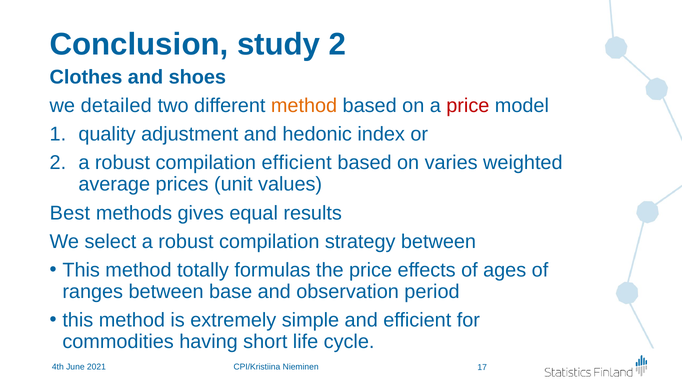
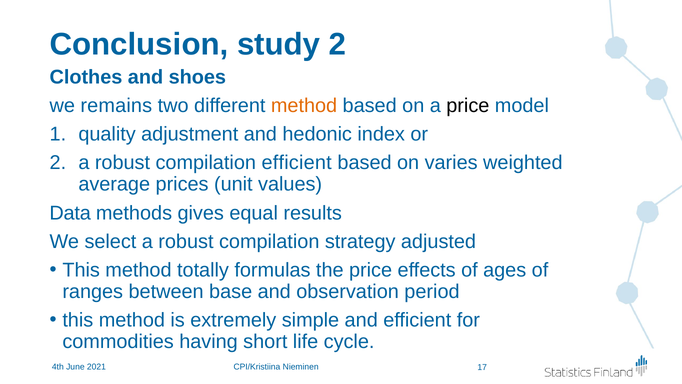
detailed: detailed -> remains (116, 106)
price colour: red -> black (468, 106)
Best: Best -> Data (70, 213)
strategy between: between -> adjusted (438, 241)
